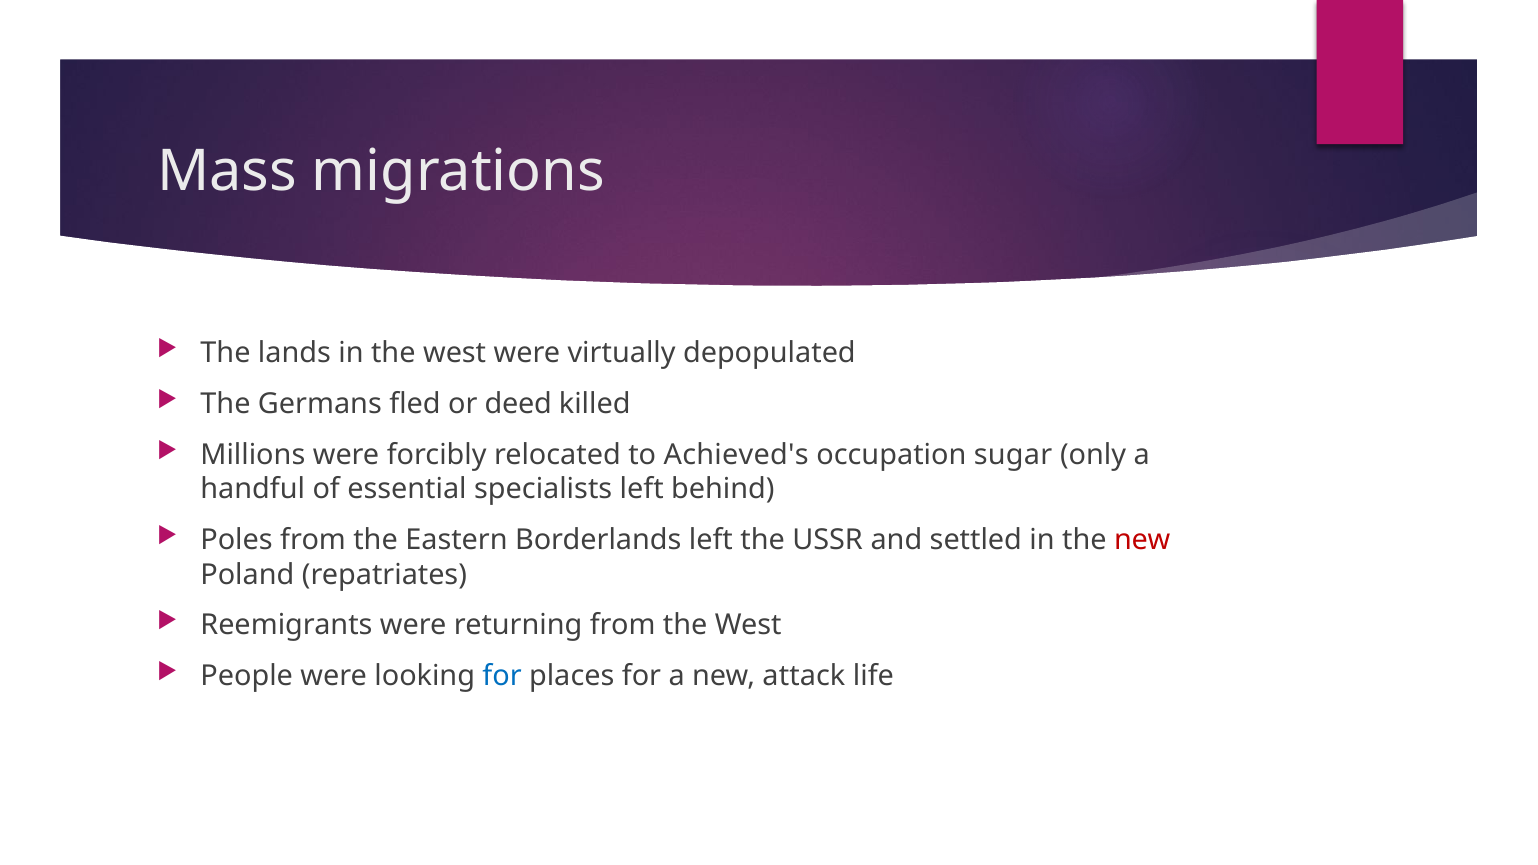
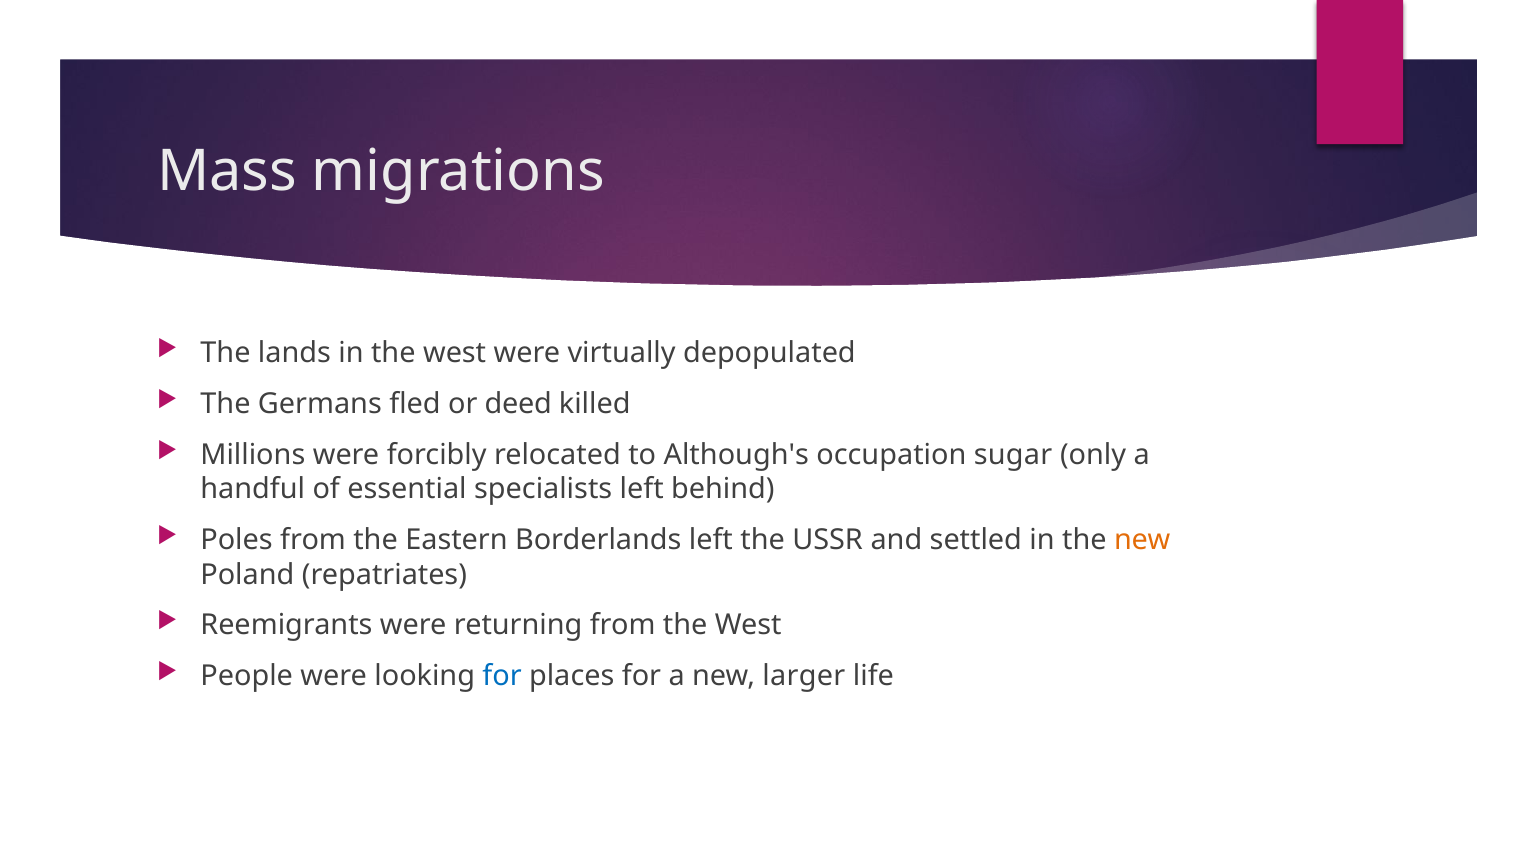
Achieved's: Achieved's -> Although's (736, 455)
new colour: red -> orange (1142, 540)
attack: attack -> larger (804, 676)
